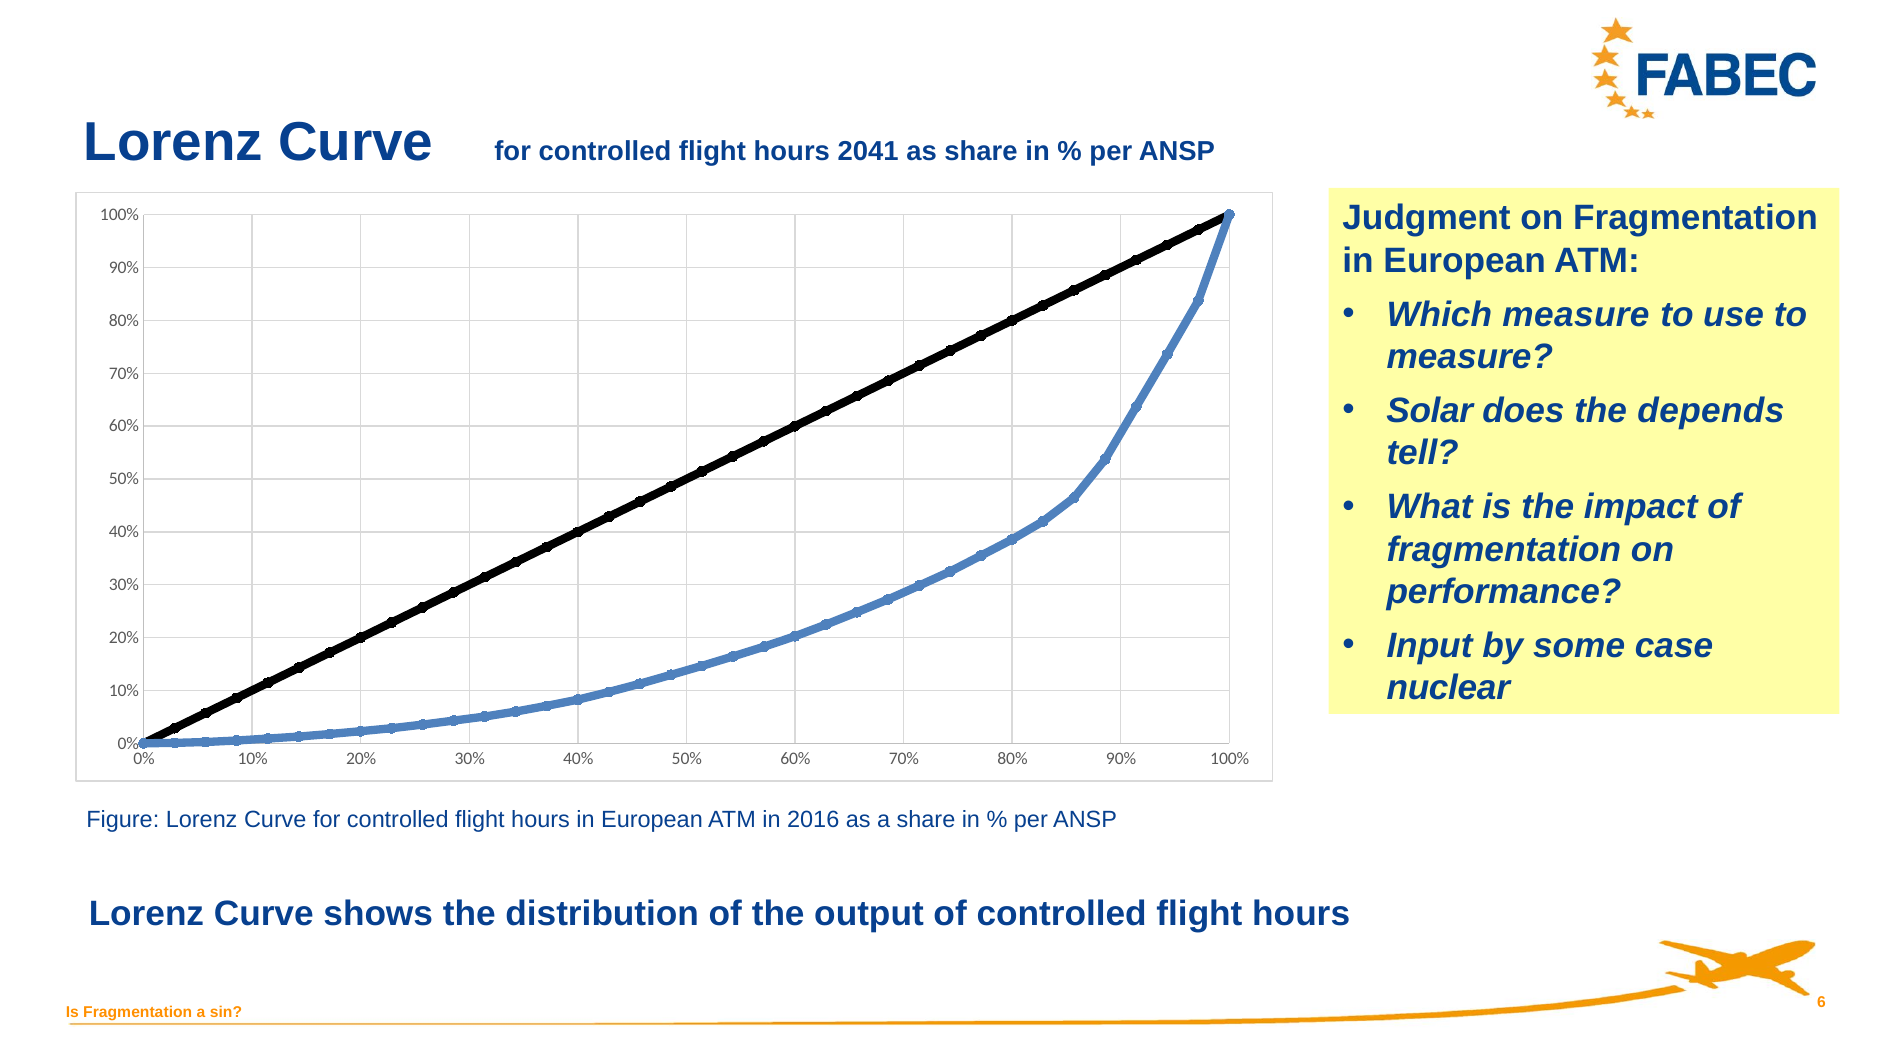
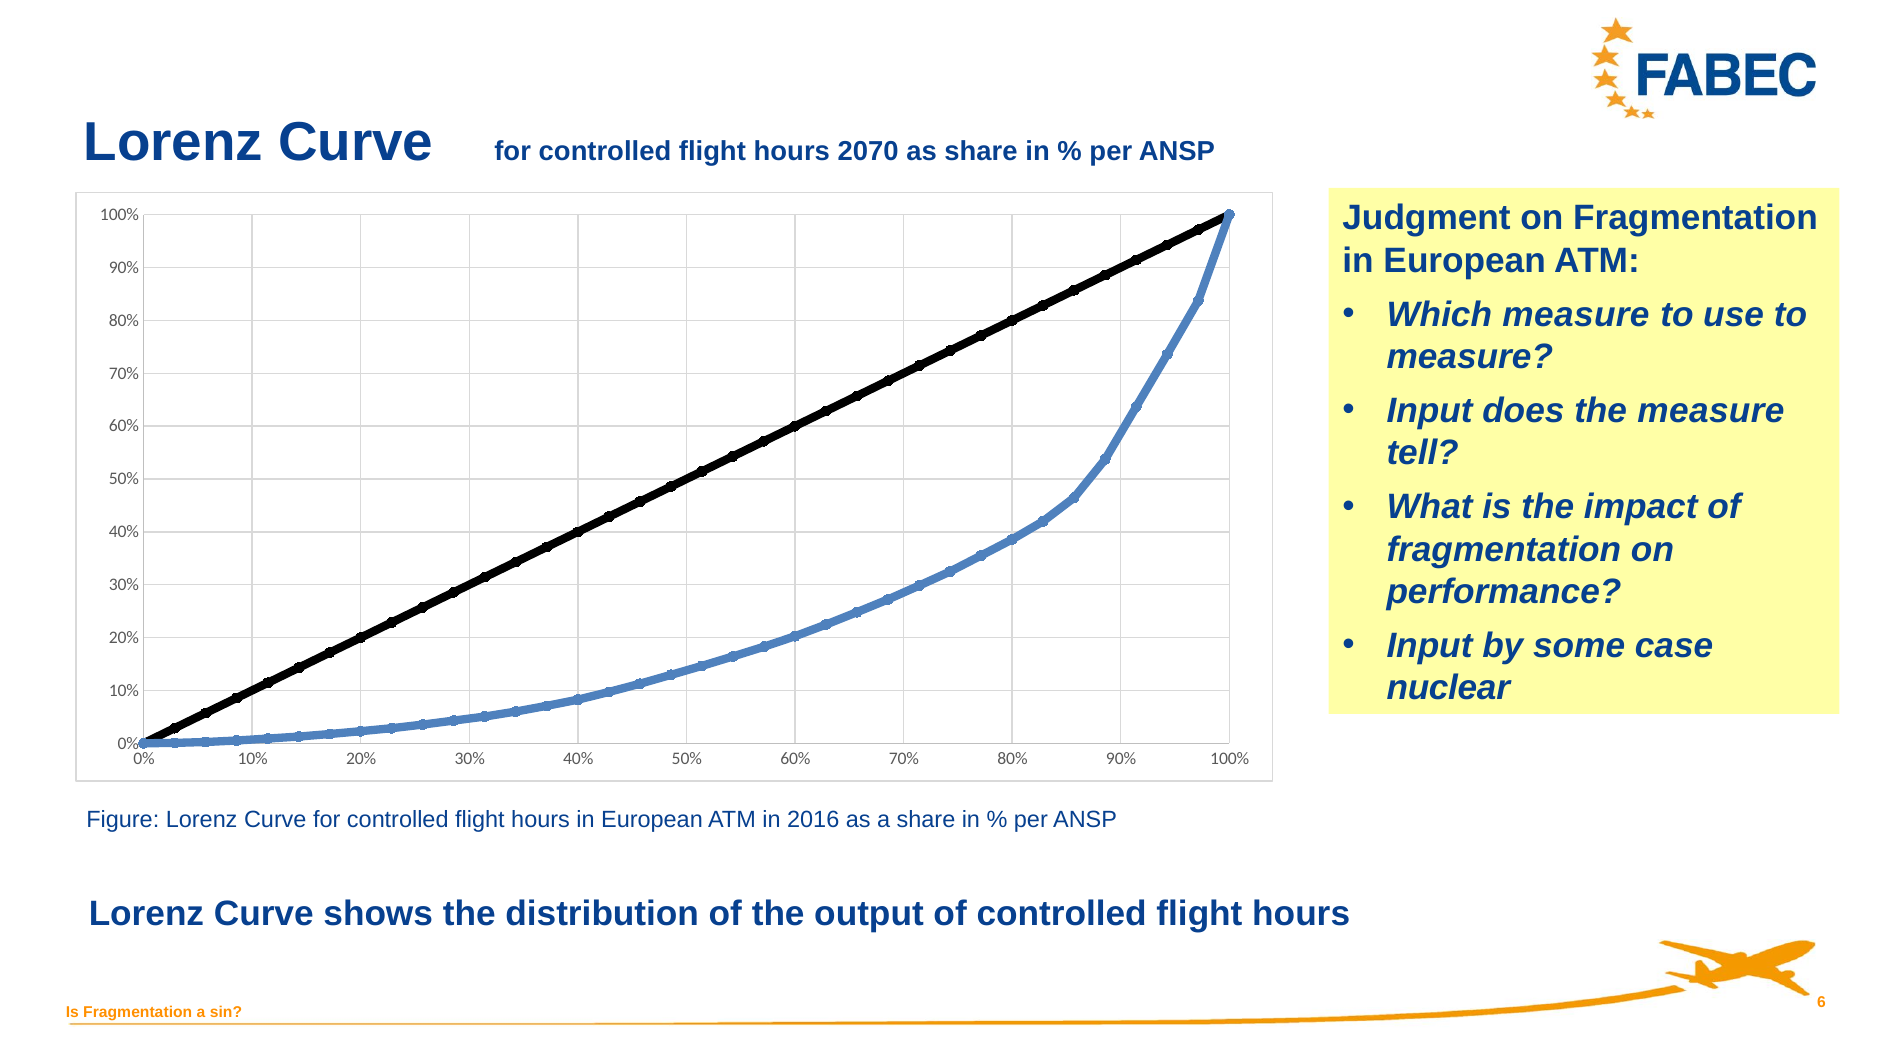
2041: 2041 -> 2070 (868, 152)
Solar: Solar -> Input (1430, 411)
the depends: depends -> measure (1711, 411)
